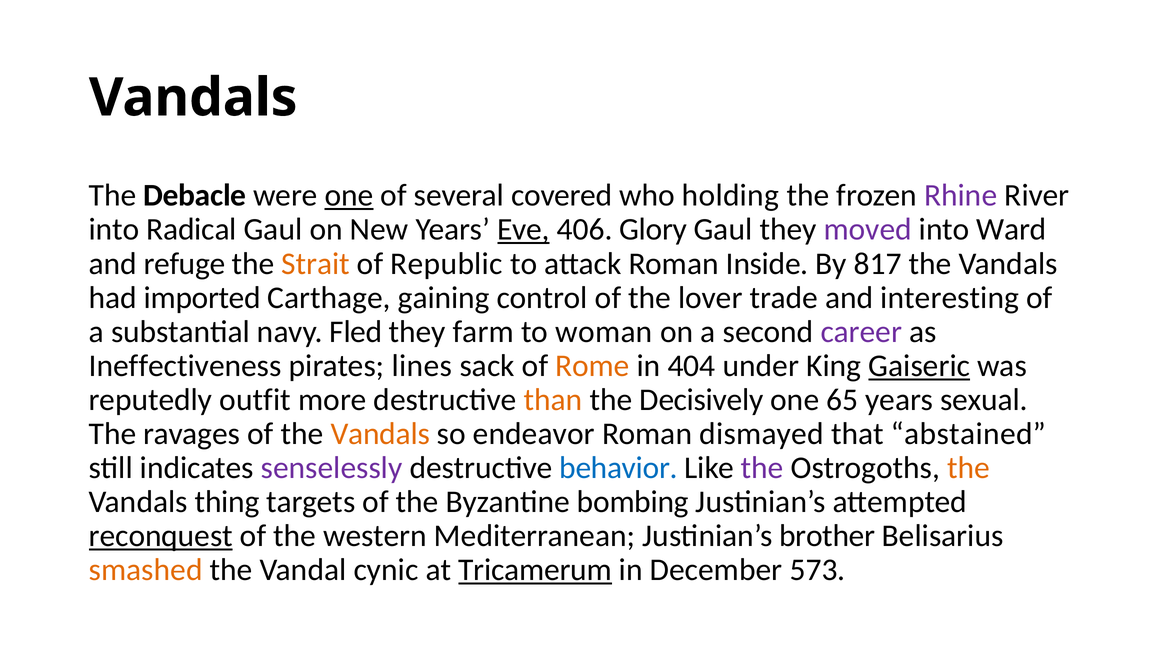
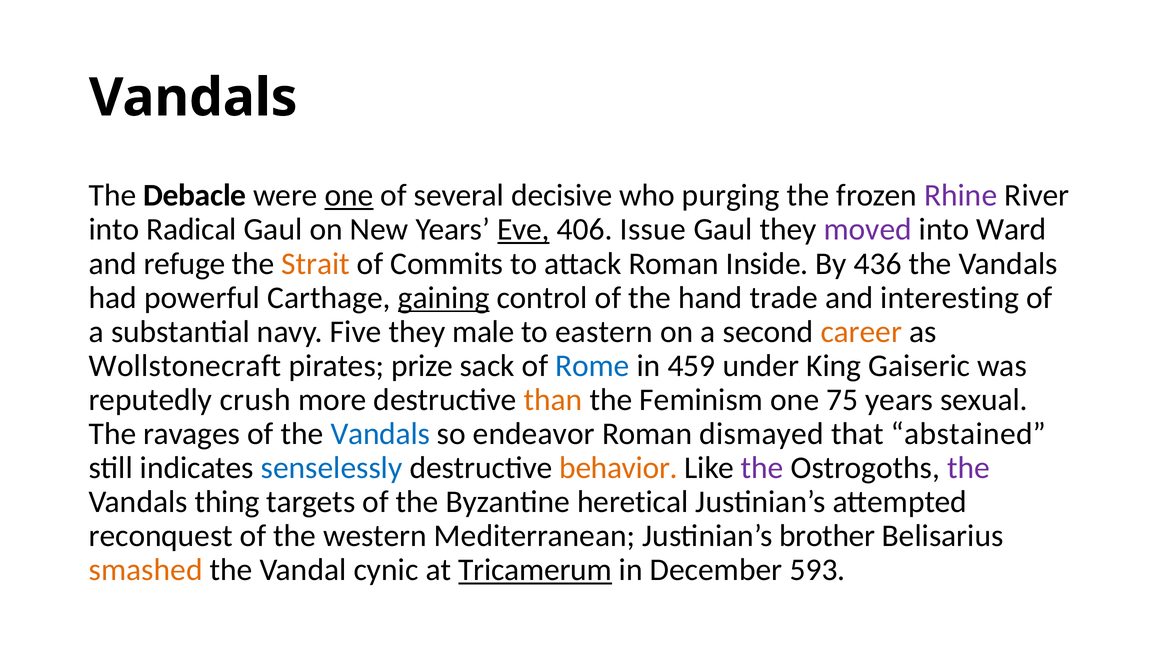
covered: covered -> decisive (562, 196)
holding: holding -> purging (731, 196)
Glory: Glory -> Issue (653, 230)
Republic: Republic -> Commits (447, 264)
817: 817 -> 436 (878, 264)
imported: imported -> powerful (202, 298)
gaining underline: none -> present (444, 298)
lover: lover -> hand (710, 298)
Fled: Fled -> Five (356, 332)
farm: farm -> male (483, 332)
woman: woman -> eastern (604, 332)
career colour: purple -> orange (861, 332)
Ineffectiveness: Ineffectiveness -> Wollstonecraft (185, 366)
lines: lines -> prize (422, 366)
Rome colour: orange -> blue (592, 366)
404: 404 -> 459 (691, 366)
Gaiseric underline: present -> none (919, 366)
outfit: outfit -> crush (255, 400)
Decisively: Decisively -> Feminism (701, 400)
65: 65 -> 75 (842, 400)
Vandals colour: orange -> blue (380, 434)
senselessly colour: purple -> blue (332, 468)
behavior colour: blue -> orange (618, 468)
the colour: orange -> purple (969, 468)
bombing: bombing -> heretical (633, 502)
reconquest underline: present -> none (161, 536)
573: 573 -> 593 (817, 570)
